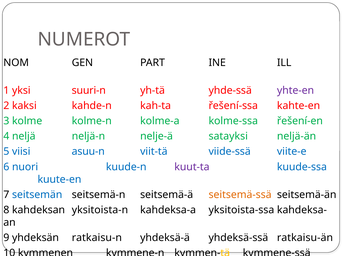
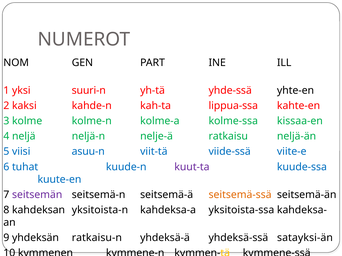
yhte-en colour: purple -> black (296, 91)
řešení-ssa: řešení-ssa -> lippua-ssa (233, 106)
řešení-en: řešení-en -> kissaa-en (300, 121)
satayksi: satayksi -> ratkaisu (228, 137)
nuori: nuori -> tuhat (25, 167)
seitsemän colour: blue -> purple (37, 195)
ratkaisu-än: ratkaisu-än -> satayksi-än (305, 238)
